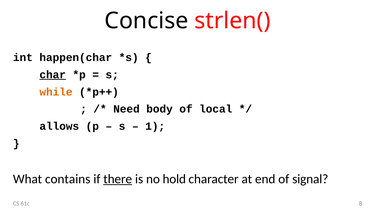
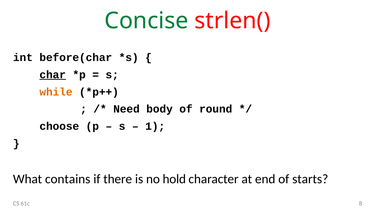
Concise colour: black -> green (146, 21)
happen(char: happen(char -> before(char (76, 57)
local: local -> round (216, 109)
allows: allows -> choose (59, 126)
there underline: present -> none (118, 179)
signal: signal -> starts (310, 179)
